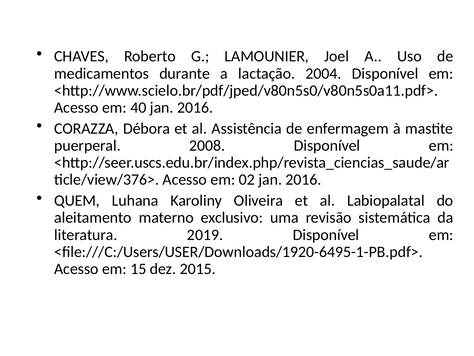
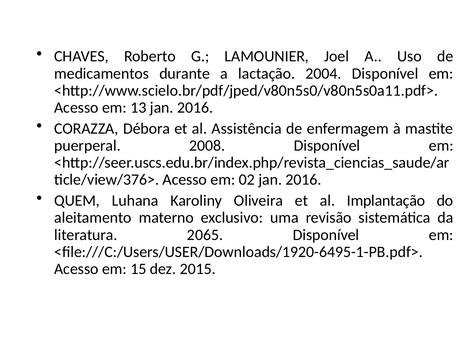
40: 40 -> 13 (138, 107)
Labiopalatal: Labiopalatal -> Implantação (386, 200)
2019: 2019 -> 2065 (205, 234)
